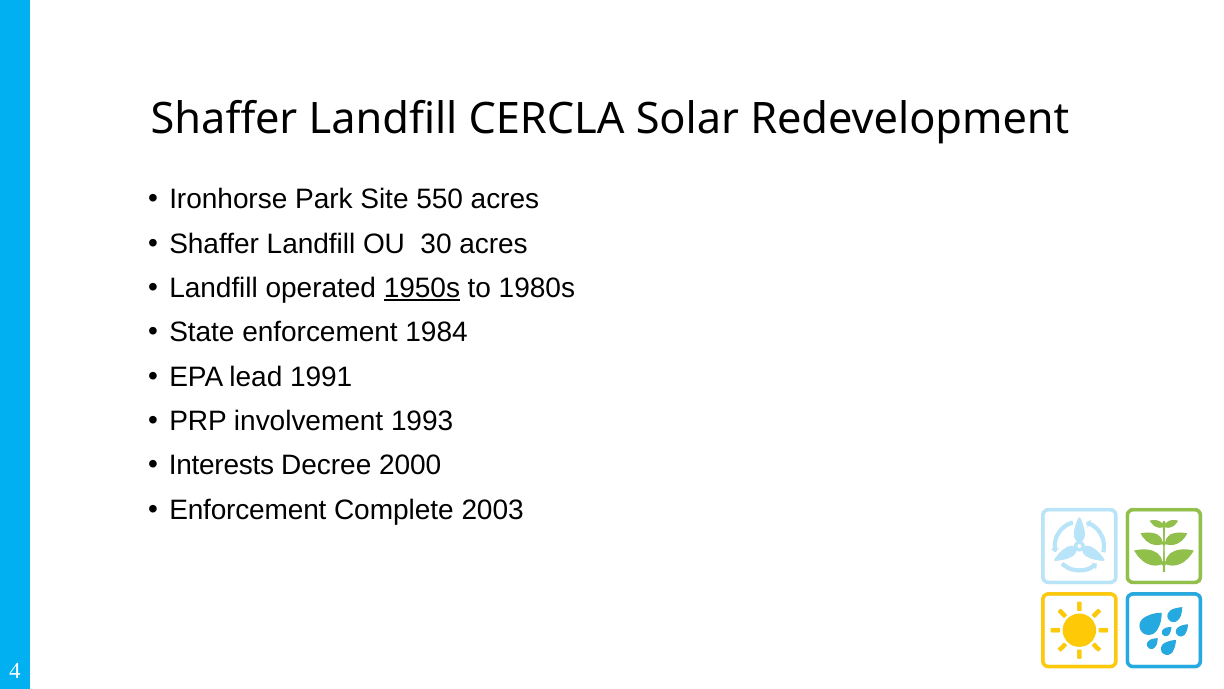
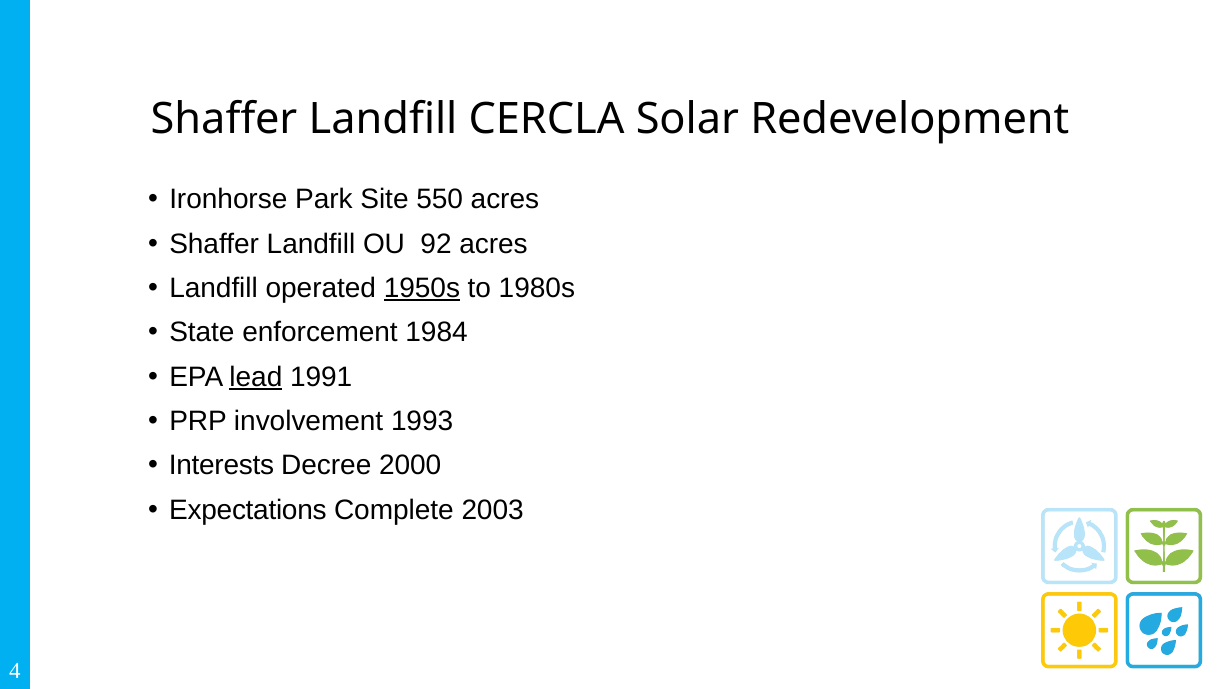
30: 30 -> 92 (436, 244)
lead underline: none -> present (256, 377)
Enforcement: Enforcement -> Expectations (248, 510)
